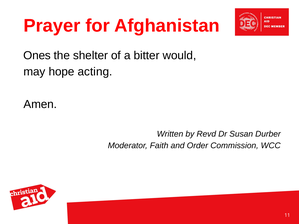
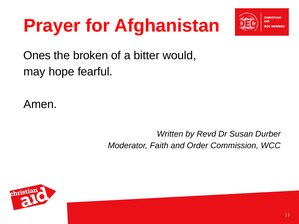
shelter: shelter -> broken (91, 55)
acting: acting -> fearful (95, 72)
